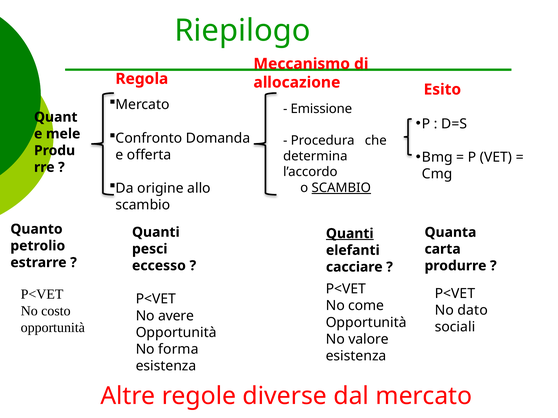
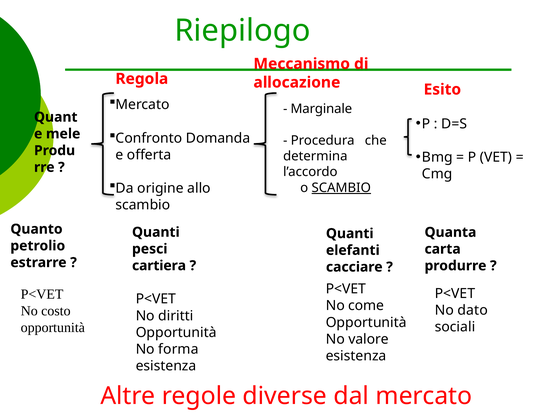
Emissione: Emissione -> Marginale (321, 109)
Quanti underline: present -> none (350, 234)
eccesso: eccesso -> cartiera (159, 266)
avere: avere -> diritti (176, 316)
